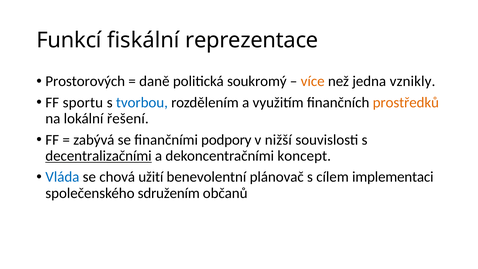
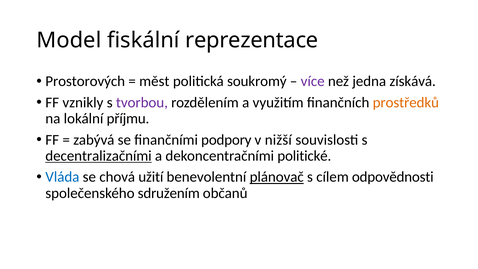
Funkcí: Funkcí -> Model (69, 40)
daně: daně -> měst (154, 81)
více colour: orange -> purple (313, 81)
vznikly: vznikly -> získává (413, 81)
sportu: sportu -> vznikly (83, 102)
tvorbou colour: blue -> purple (142, 102)
řešení: řešení -> příjmu (128, 119)
koncept: koncept -> politické (304, 156)
plánovač underline: none -> present (277, 177)
implementaci: implementaci -> odpovědnosti (393, 177)
